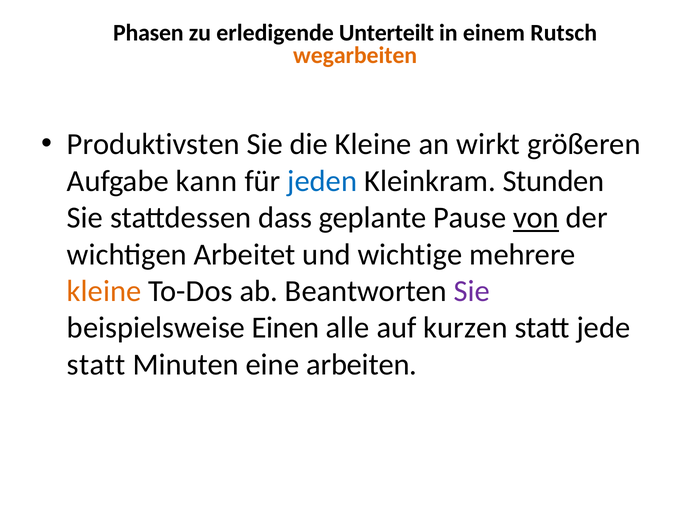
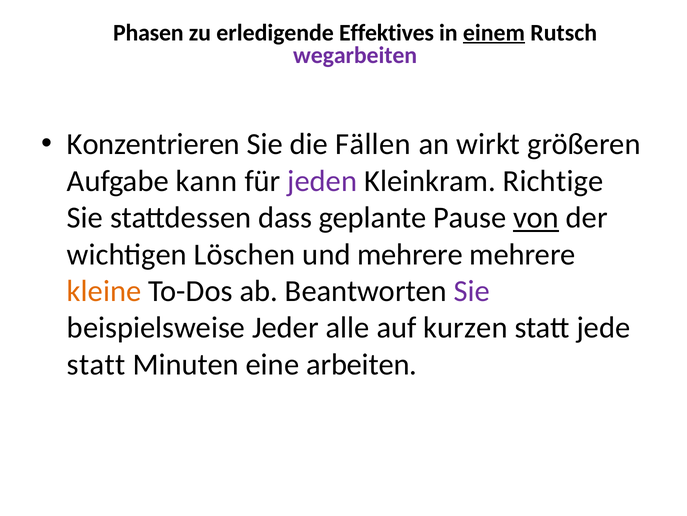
Unterteilt: Unterteilt -> Effektives (387, 33)
einem underline: none -> present (494, 33)
wegarbeiten colour: orange -> purple (355, 55)
Produktivsten: Produktivsten -> Konzentrieren (153, 144)
die Kleine: Kleine -> Fällen (373, 144)
jeden colour: blue -> purple (322, 181)
Stunden: Stunden -> Richtige (553, 181)
Arbeitet: Arbeitet -> Löschen (245, 254)
und wichtige: wichtige -> mehrere (410, 254)
Einen: Einen -> Jeder (285, 327)
